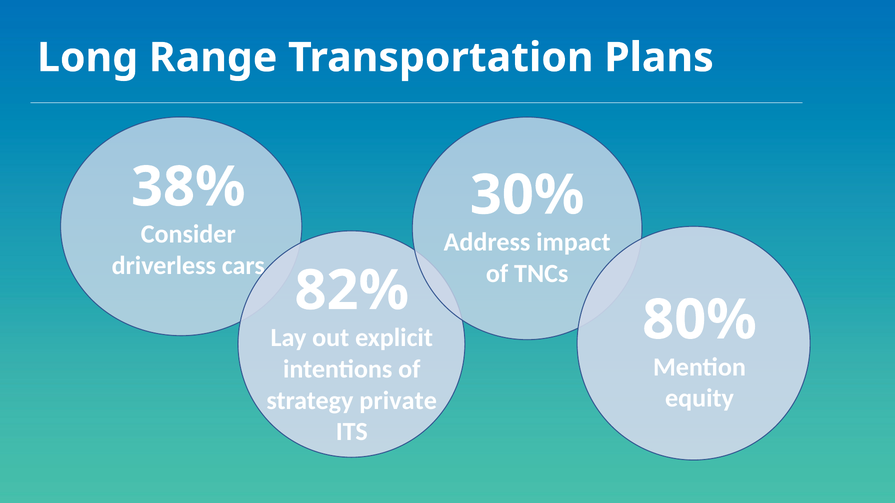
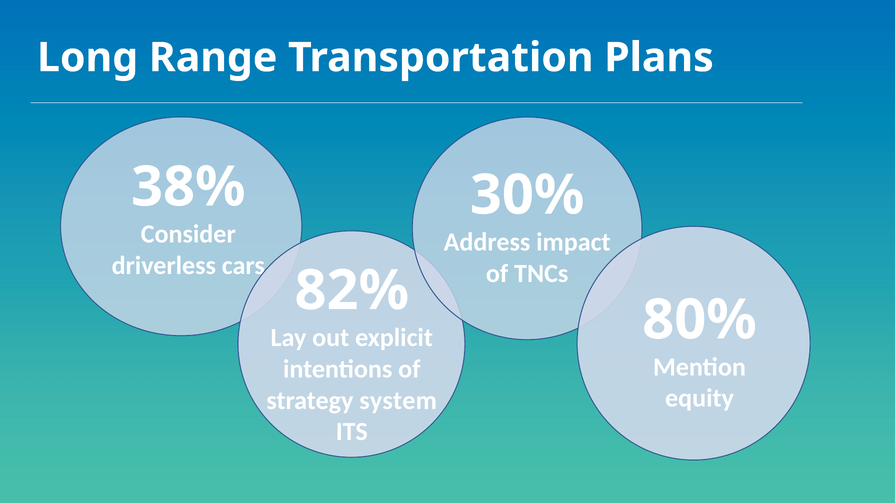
private: private -> system (398, 401)
